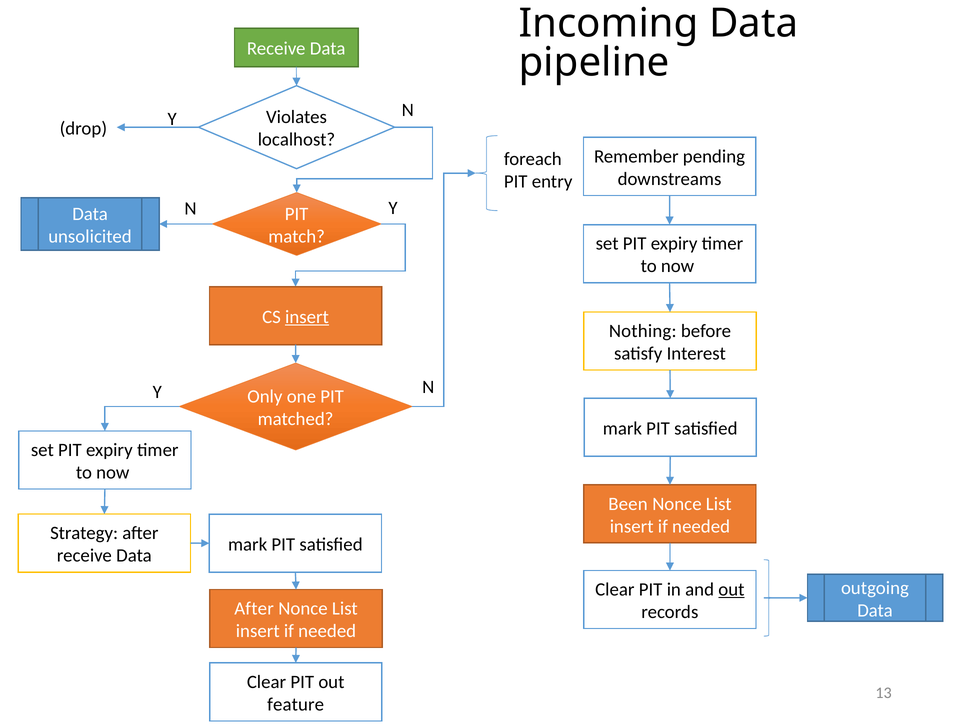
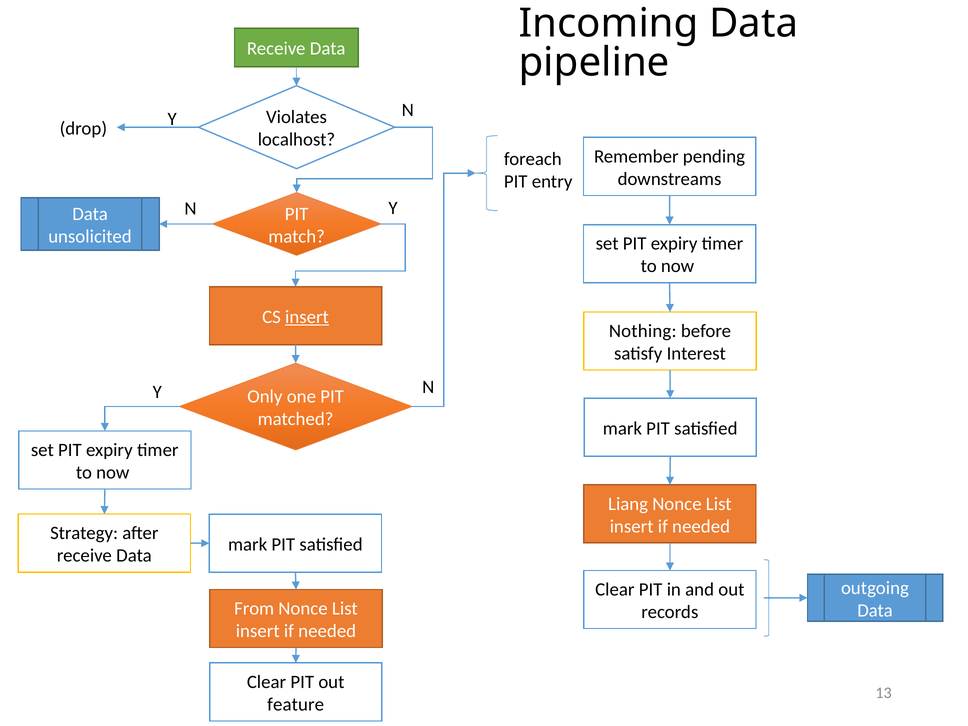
Been: Been -> Liang (628, 504)
out underline: present -> none (731, 590)
After: After -> From (254, 609)
